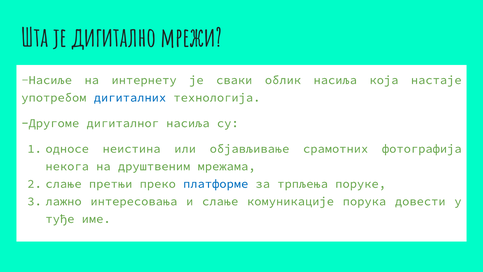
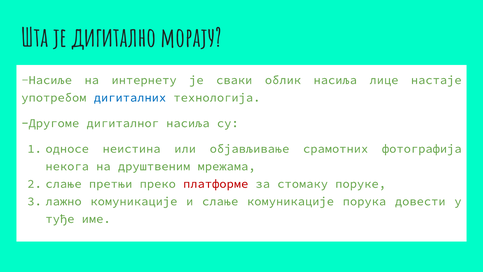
мрежи: мрежи -> морају (191, 38)
која: која -> лице (384, 80)
платформе colour: blue -> red (216, 184)
трпљења: трпљења -> стомаку (303, 184)
лажно интересовања: интересовања -> комуникације (134, 201)
